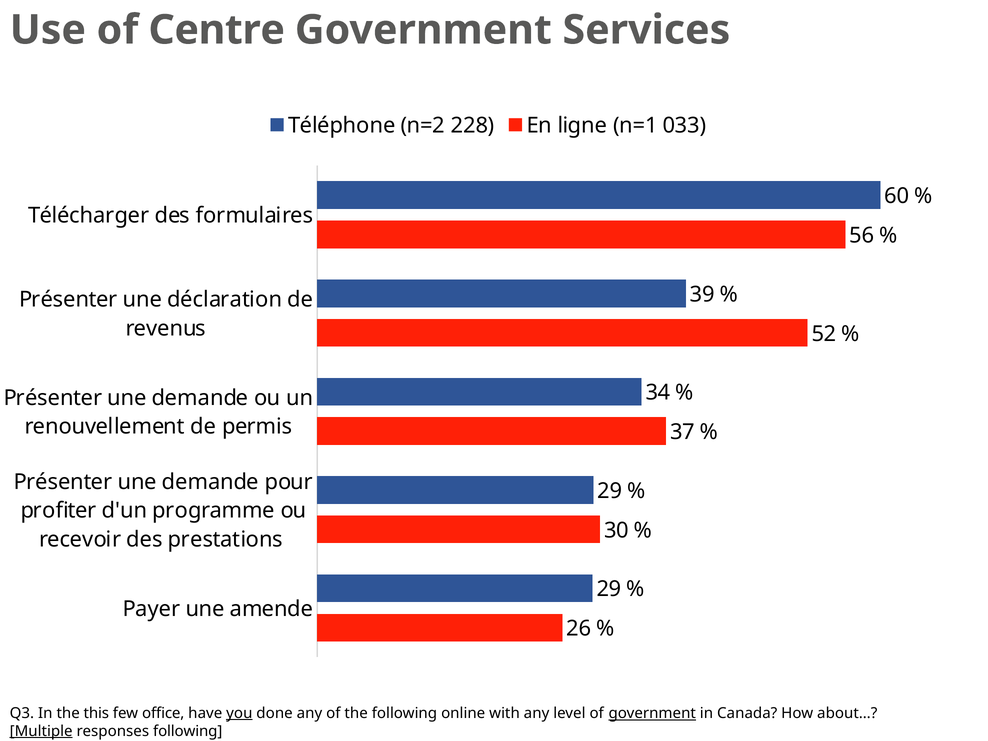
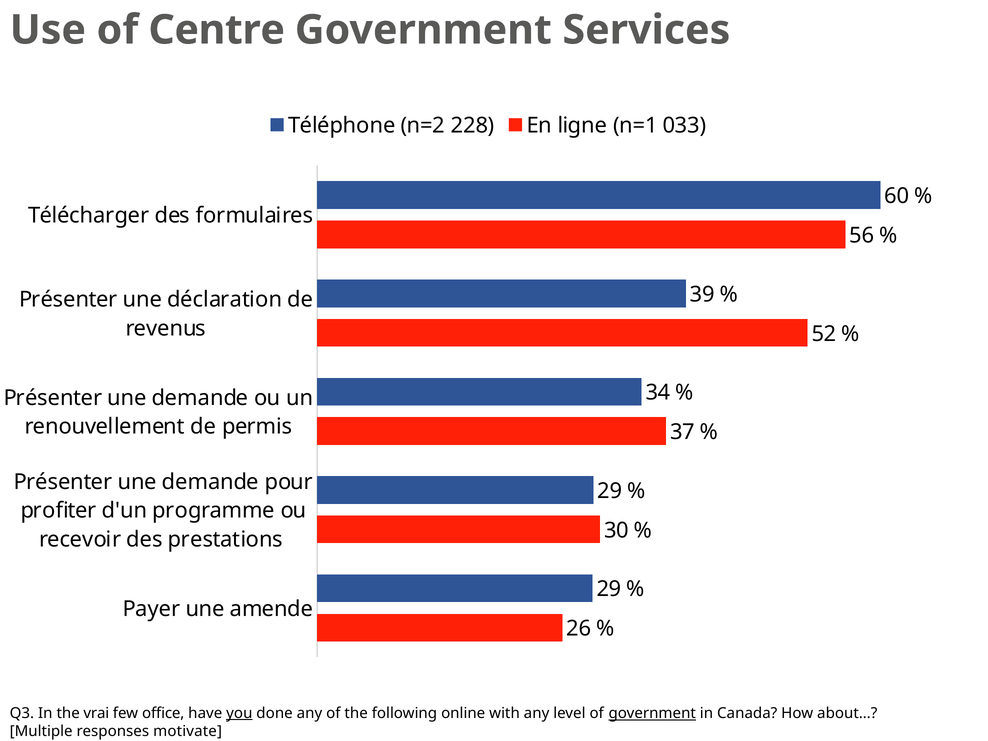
this: this -> vrai (96, 713)
Multiple underline: present -> none (41, 731)
responses following: following -> motivate (188, 731)
